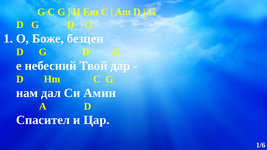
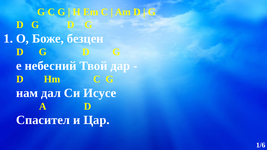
Амин: Амин -> Исусе (100, 93)
